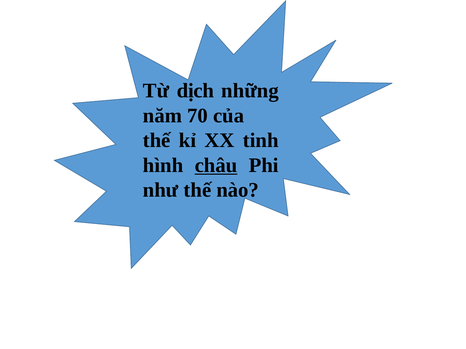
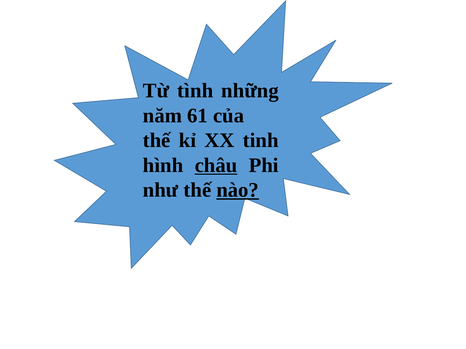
dịch: dịch -> tình (195, 91)
70: 70 -> 61 (198, 116)
nào underline: none -> present (238, 190)
